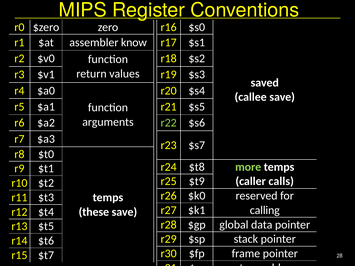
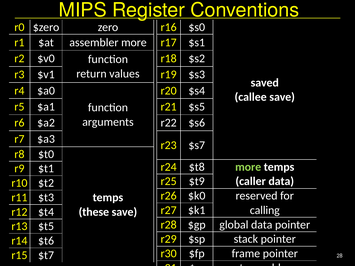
assembler know: know -> more (134, 42)
r22 colour: light green -> white (169, 123)
caller calls: calls -> data (281, 182)
